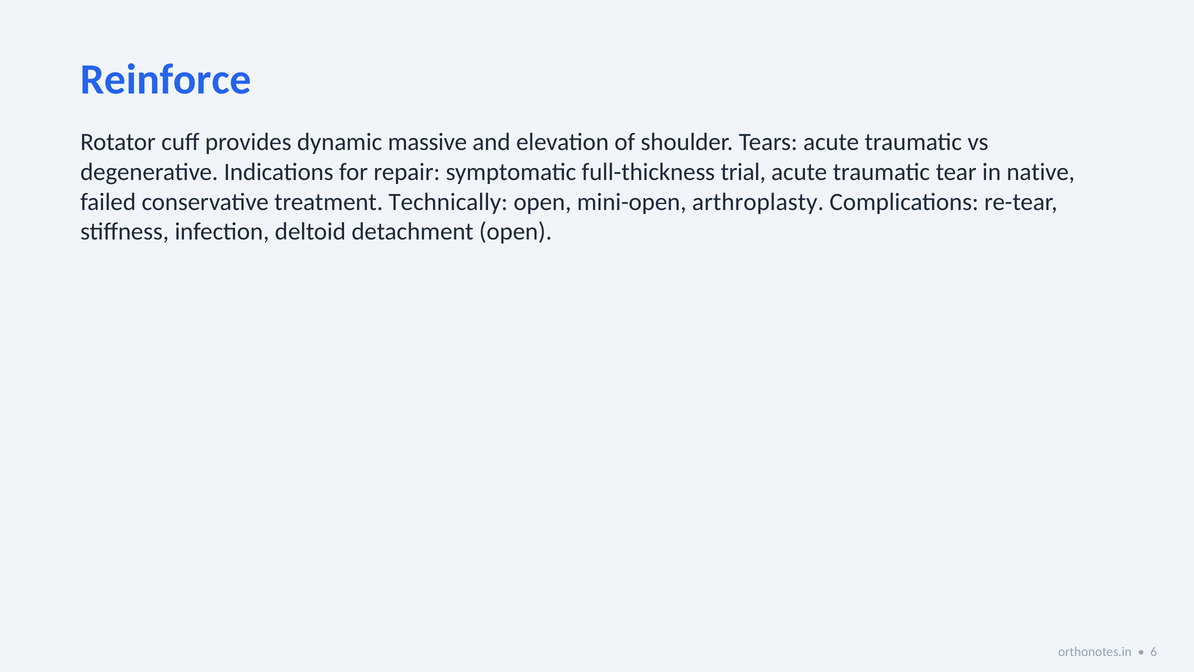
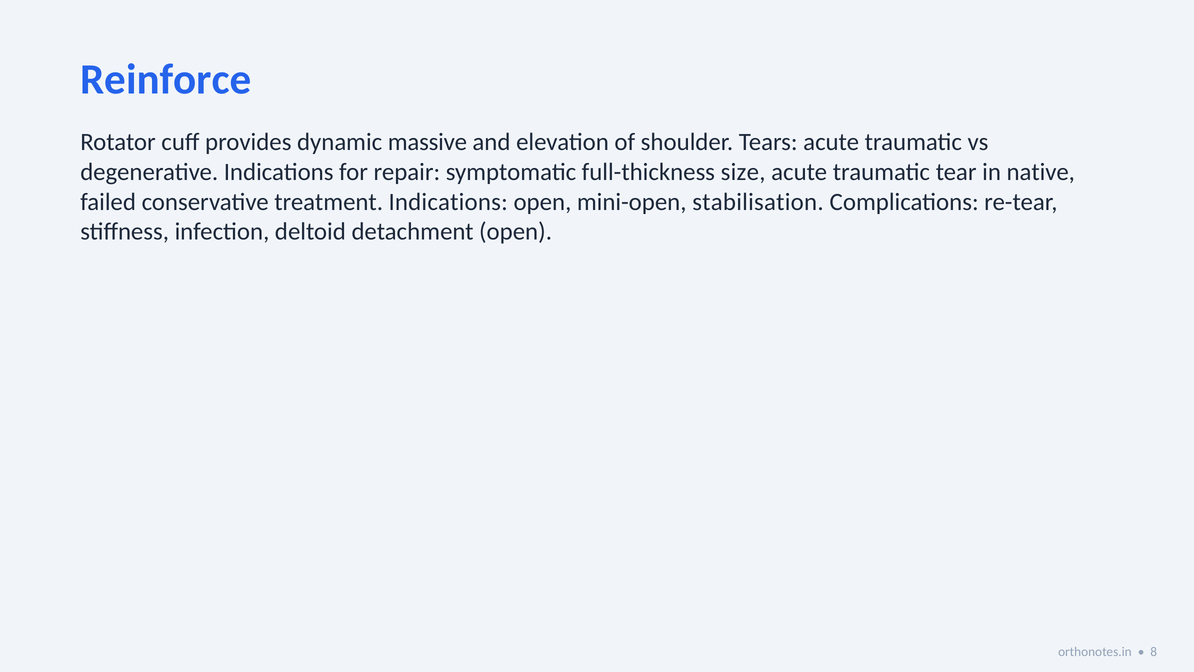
trial: trial -> size (743, 172)
treatment Technically: Technically -> Indications (448, 202)
arthroplasty: arthroplasty -> stabilisation (758, 202)
6: 6 -> 8 (1154, 652)
